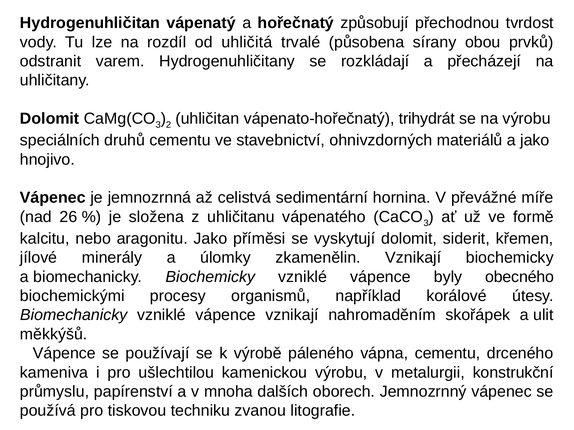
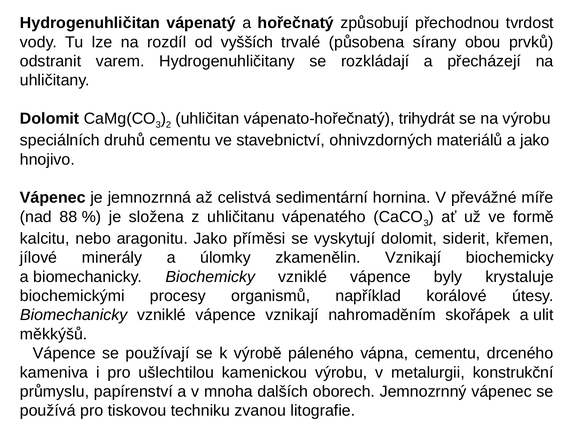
uhličitá: uhličitá -> vyšších (247, 42)
26: 26 -> 88 (68, 217)
obecného: obecného -> krystaluje (520, 277)
